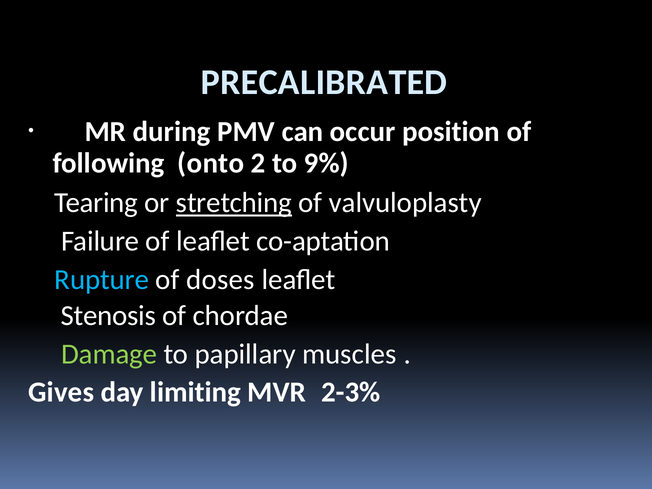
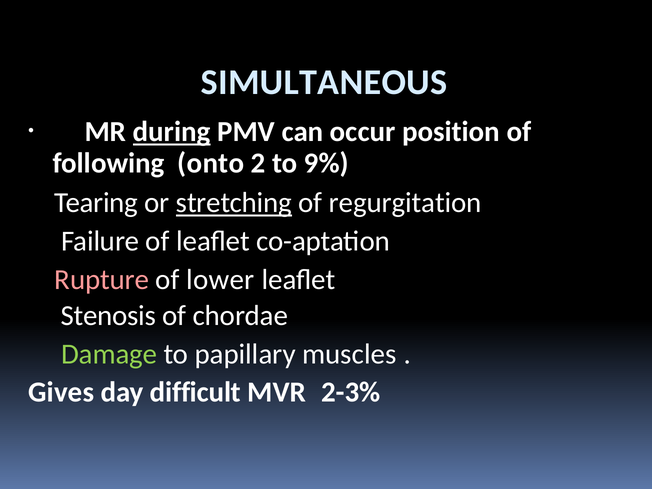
PRECALIBRATED: PRECALIBRATED -> SIMULTANEOUS (324, 82)
during underline: none -> present (172, 132)
valvuloplasty: valvuloplasty -> regurgitation (405, 203)
Rupture colour: light blue -> pink (102, 280)
doses: doses -> lower (220, 280)
limiting: limiting -> difficult (195, 392)
